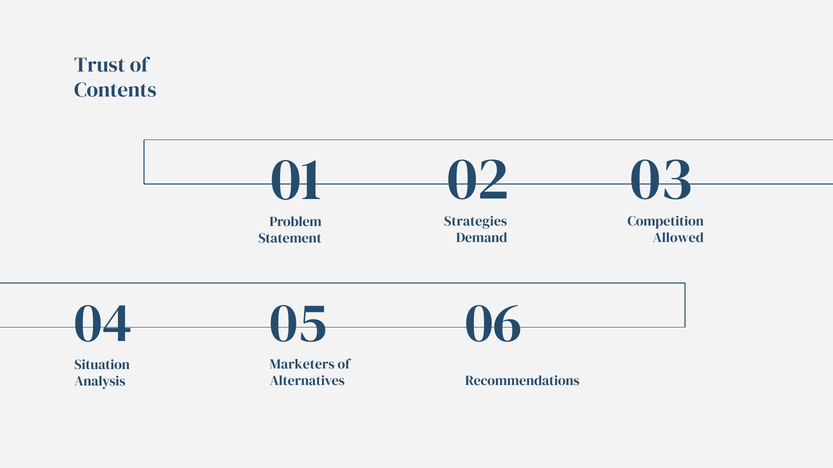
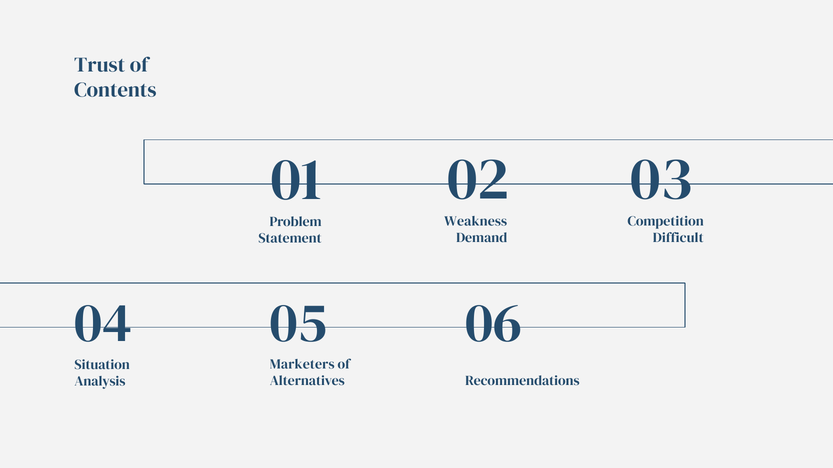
Strategies: Strategies -> Weakness (476, 222)
Allowed: Allowed -> Difficult (678, 238)
